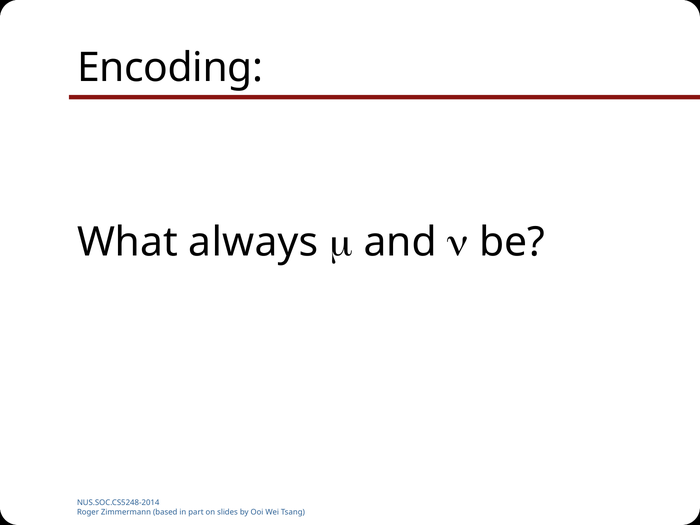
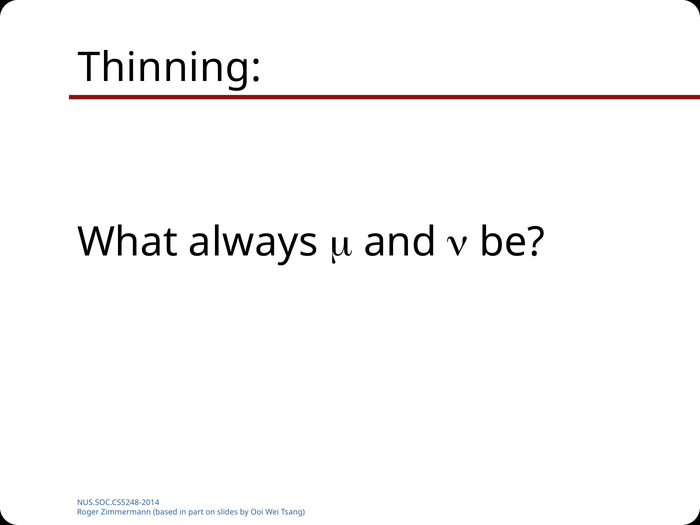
Encoding: Encoding -> Thinning (170, 68)
